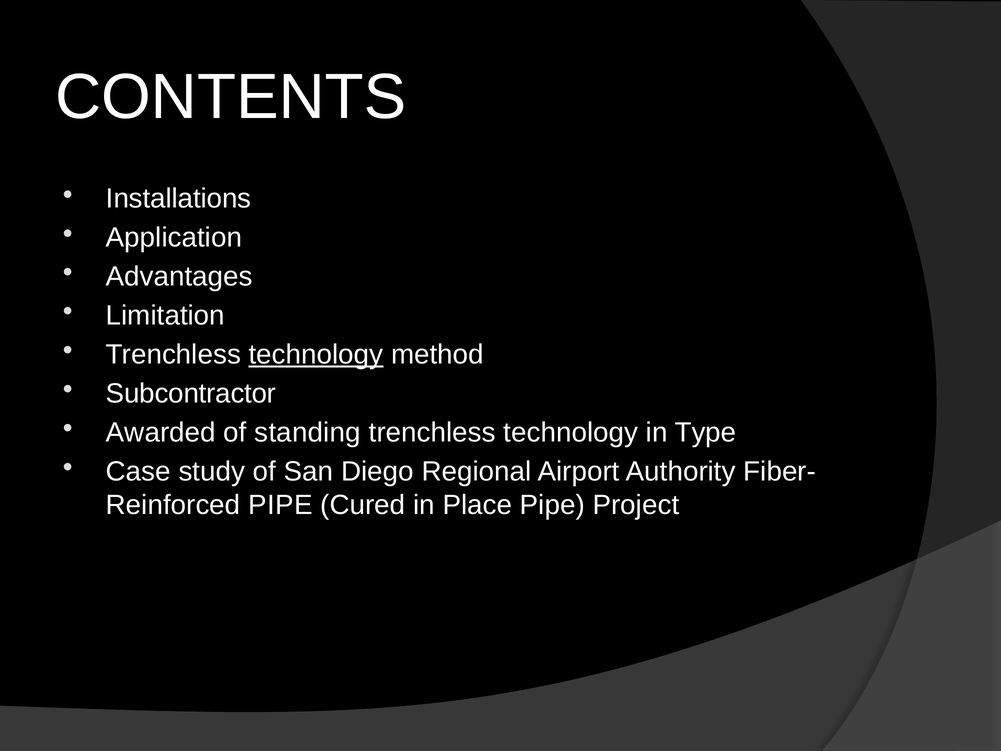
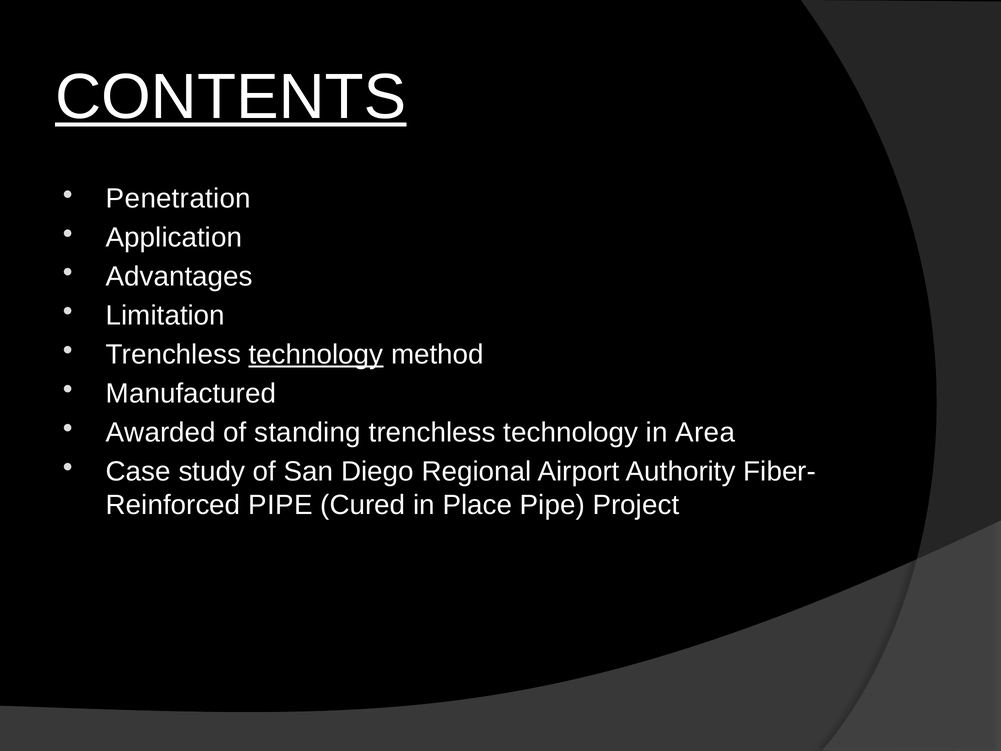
CONTENTS underline: none -> present (231, 97)
Installations: Installations -> Penetration (178, 199)
Subcontractor: Subcontractor -> Manufactured (191, 393)
Type: Type -> Area (705, 432)
